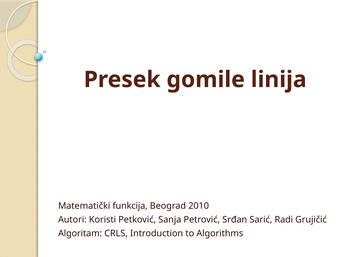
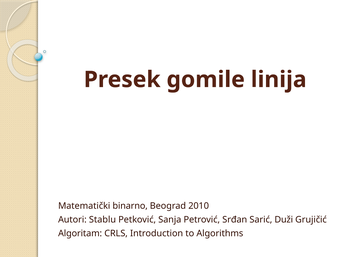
funkcija: funkcija -> binarno (130, 206)
Koristi: Koristi -> Stablu (102, 220)
Radi: Radi -> Duži (284, 220)
